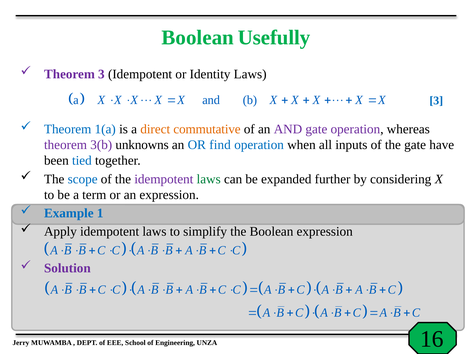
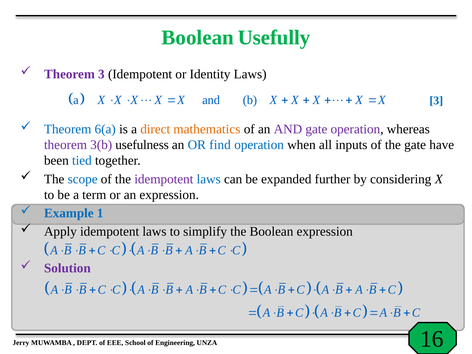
1(a: 1(a -> 6(a (105, 129)
commutative: commutative -> mathematics (207, 129)
unknowns: unknowns -> usefulness (142, 145)
laws colour: green -> blue (209, 179)
